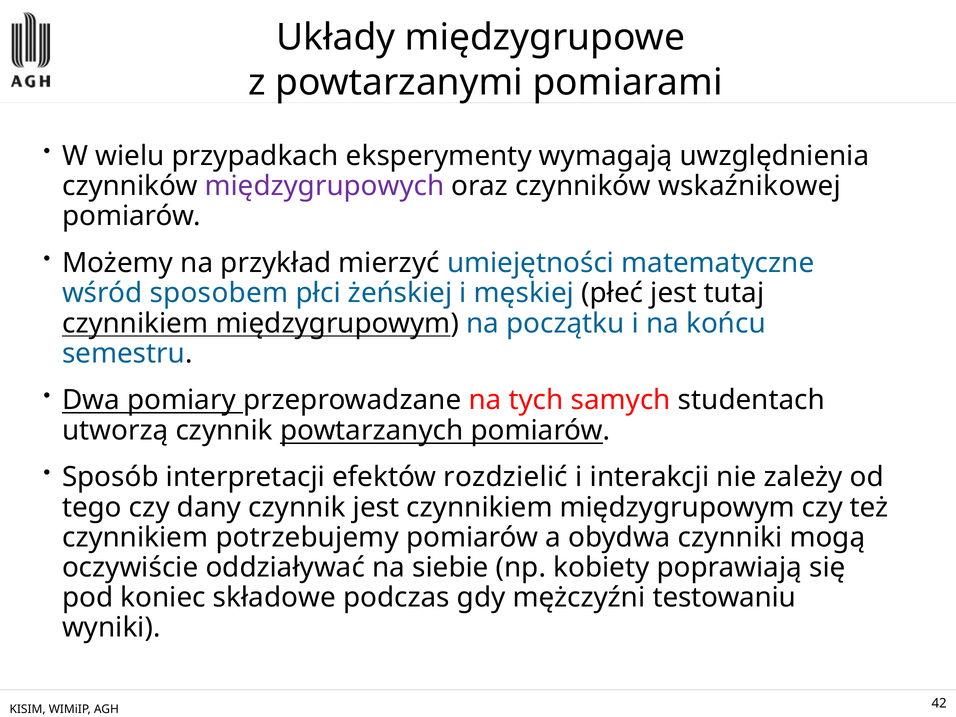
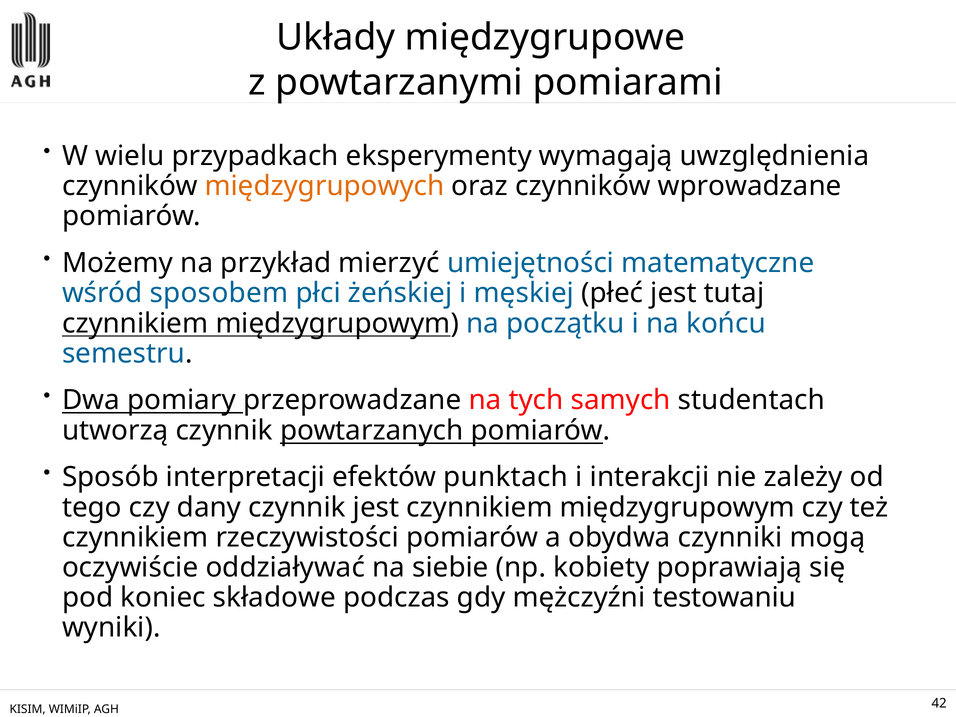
międzygrupowych colour: purple -> orange (324, 186)
wskaźnikowej: wskaźnikowej -> wprowadzane (750, 186)
rozdzielić: rozdzielić -> punktach (506, 477)
potrzebujemy: potrzebujemy -> rzeczywistości (307, 537)
